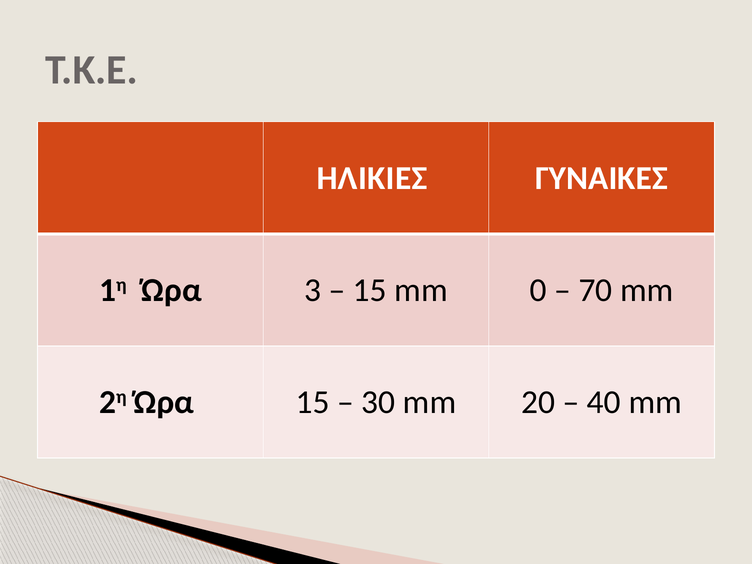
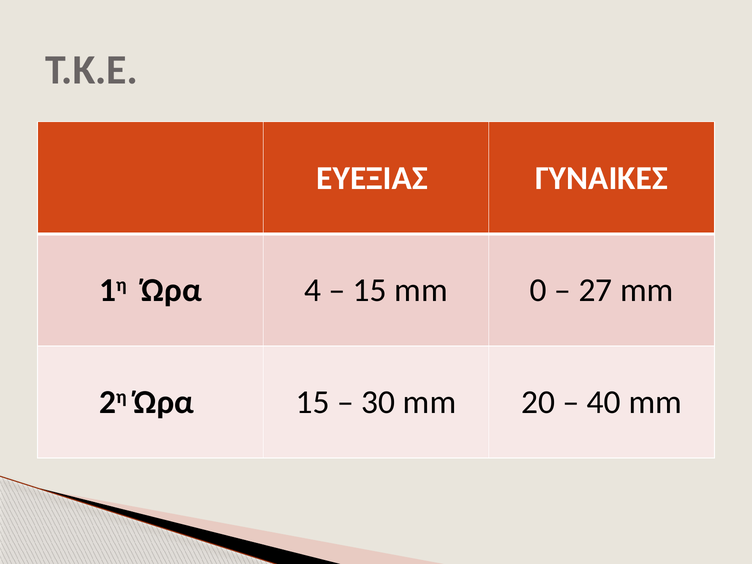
ΗΛΙΚΙΕΣ: ΗΛΙΚΙΕΣ -> ΕΥΕΞΙΑΣ (372, 178)
3: 3 -> 4 (313, 290)
70: 70 -> 27 (595, 290)
